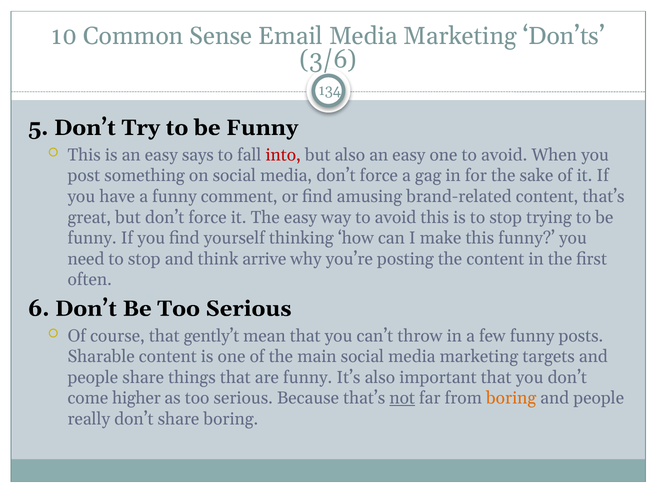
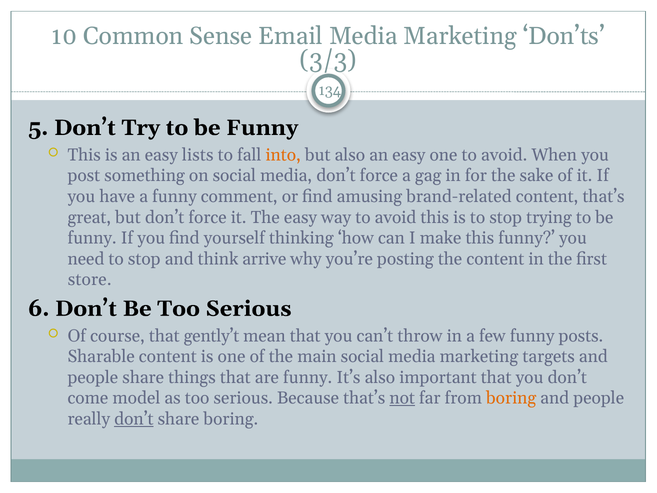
3/6: 3/6 -> 3/3 (328, 60)
says: says -> lists (198, 155)
into colour: red -> orange (283, 155)
often: often -> store (90, 280)
higher: higher -> model (136, 398)
don’t underline: none -> present (134, 419)
